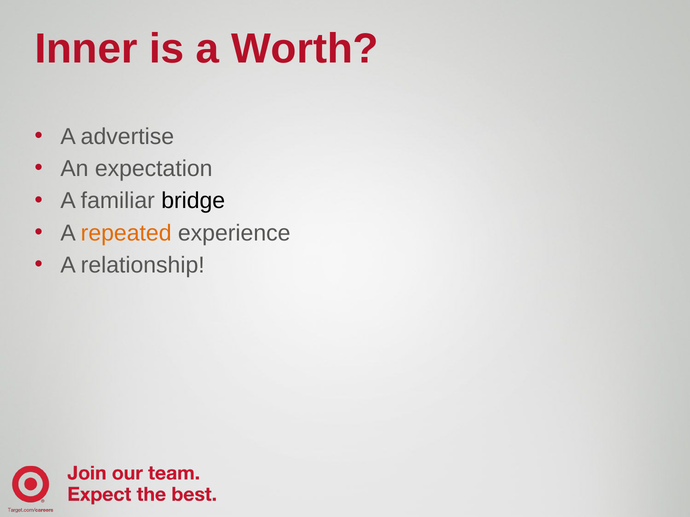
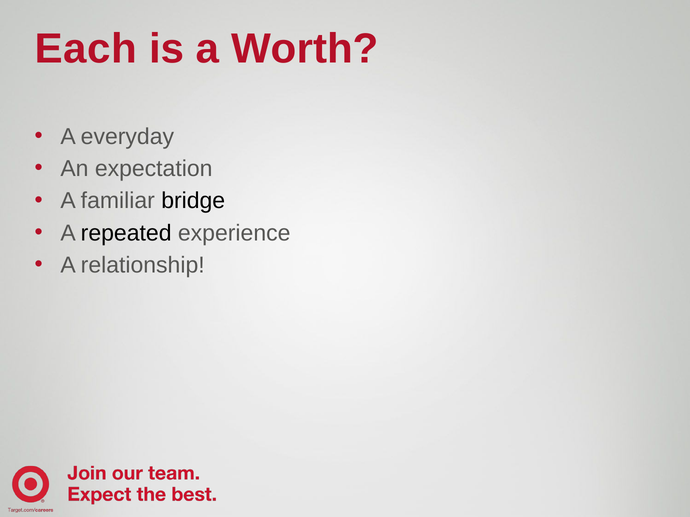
Inner: Inner -> Each (86, 49)
advertise: advertise -> everyday (127, 137)
repeated colour: orange -> black (126, 233)
